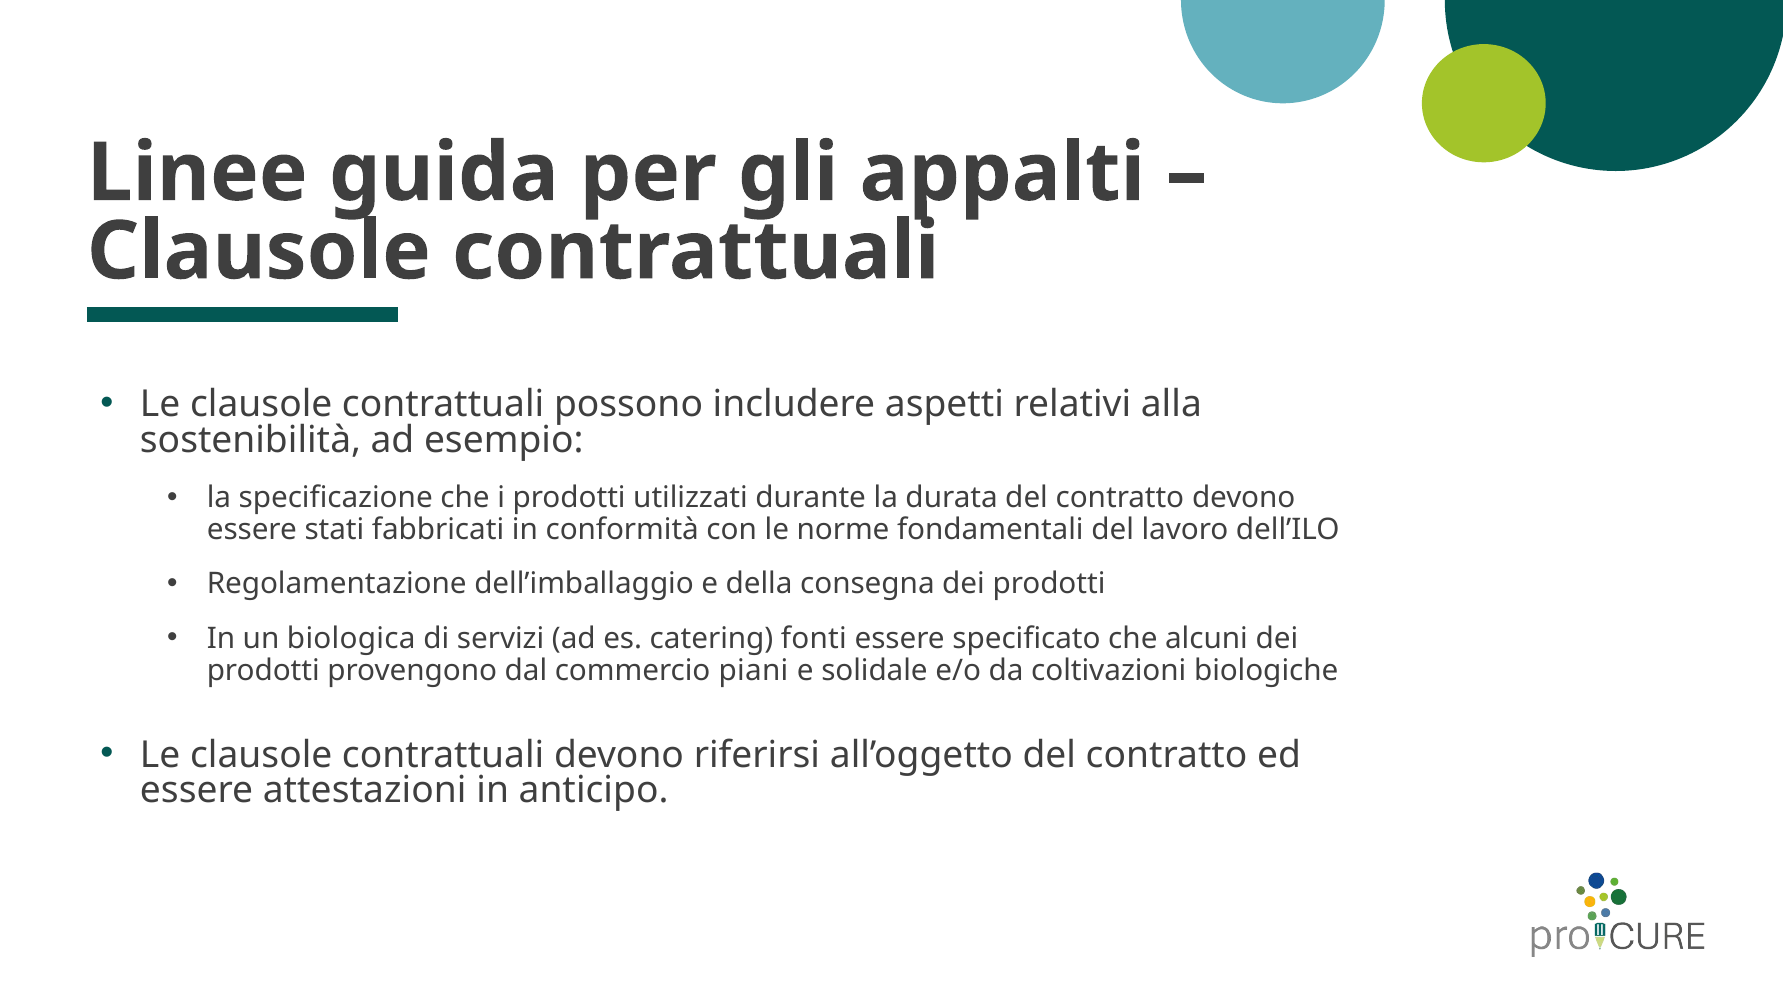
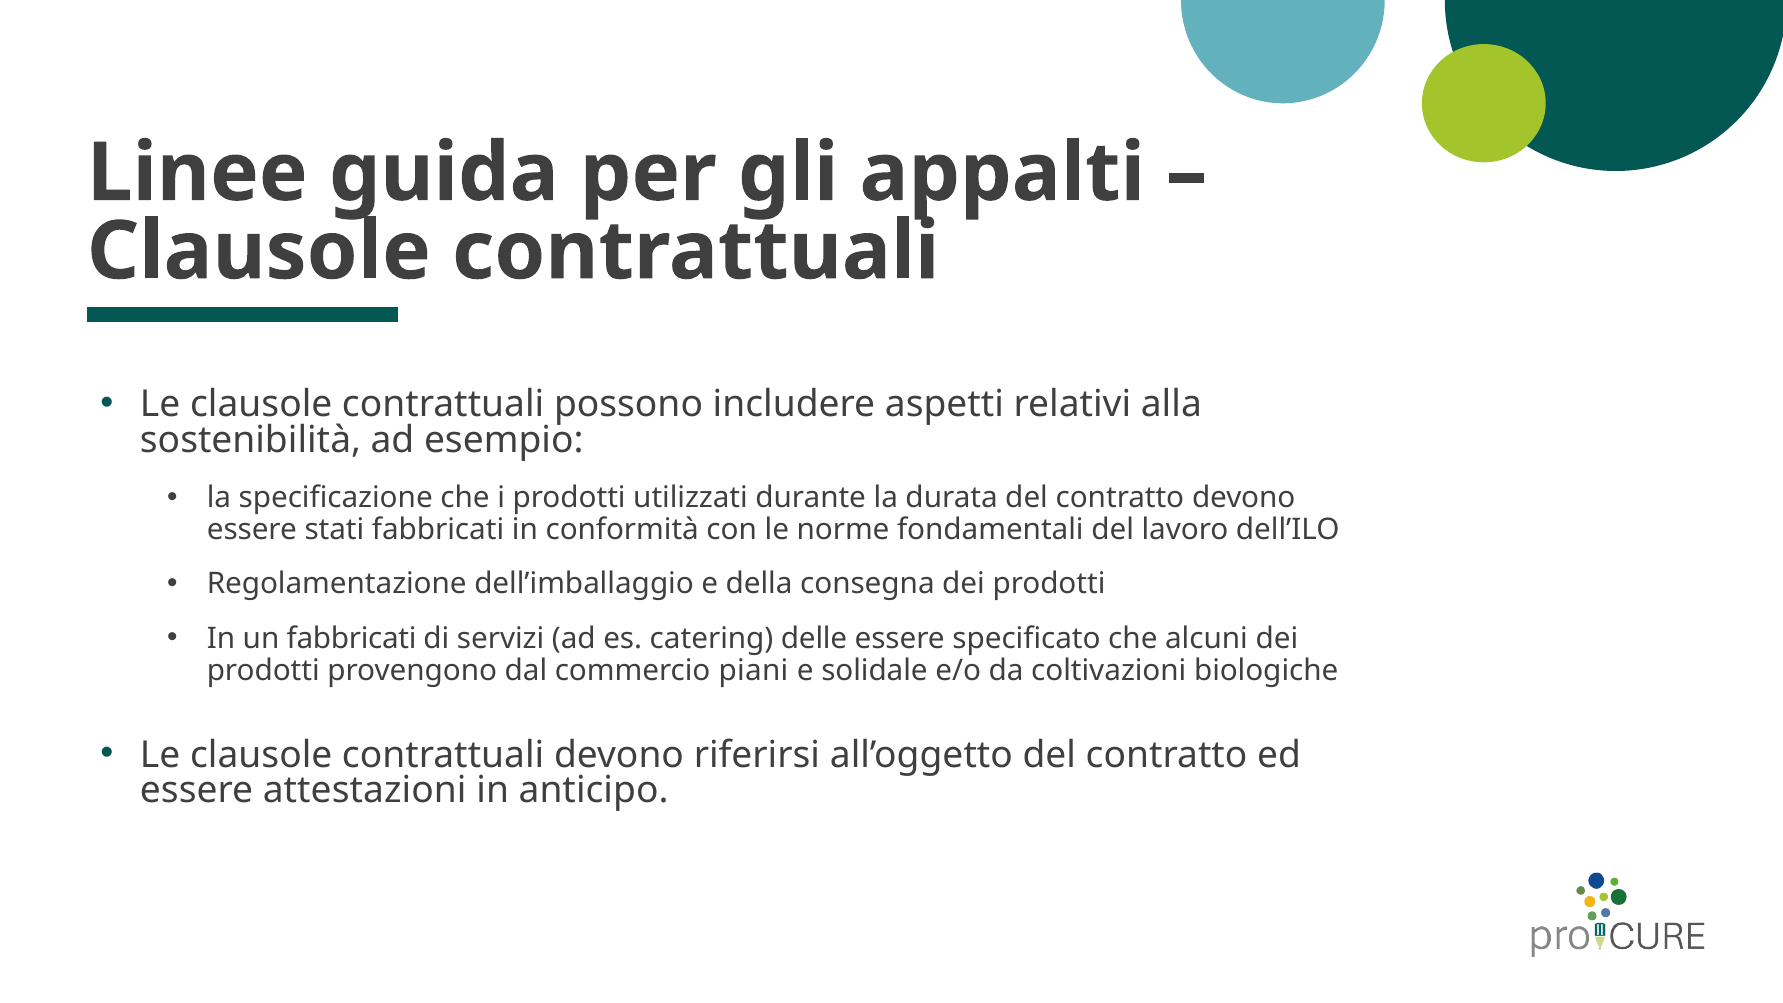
un biologica: biologica -> fabbricati (352, 638)
fonti: fonti -> delle (814, 638)
